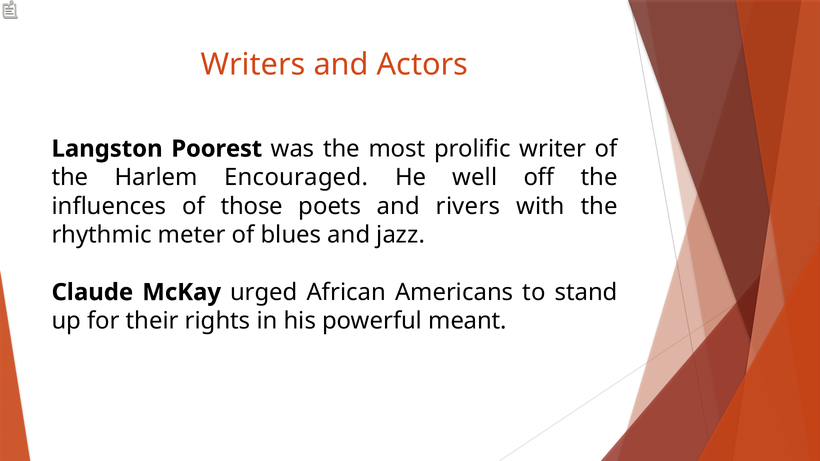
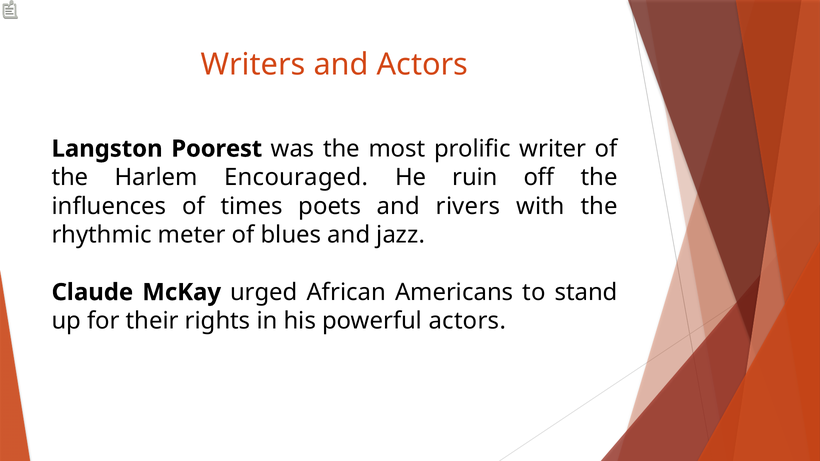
well: well -> ruin (475, 178)
those: those -> times (252, 206)
powerful meant: meant -> actors (467, 321)
